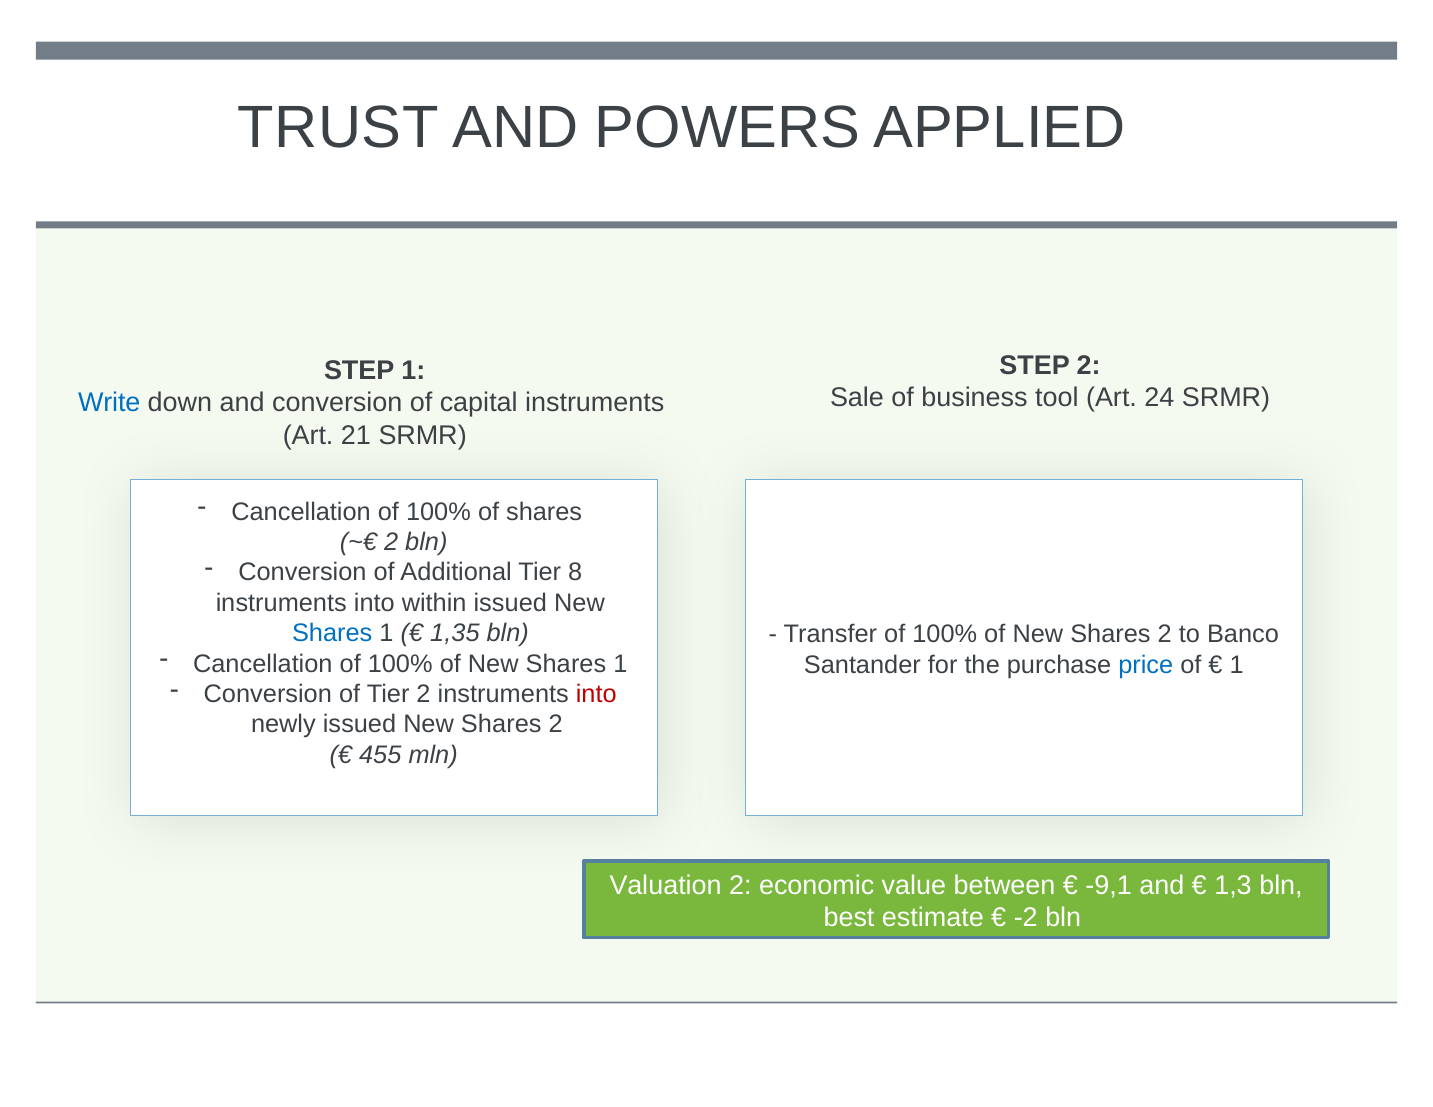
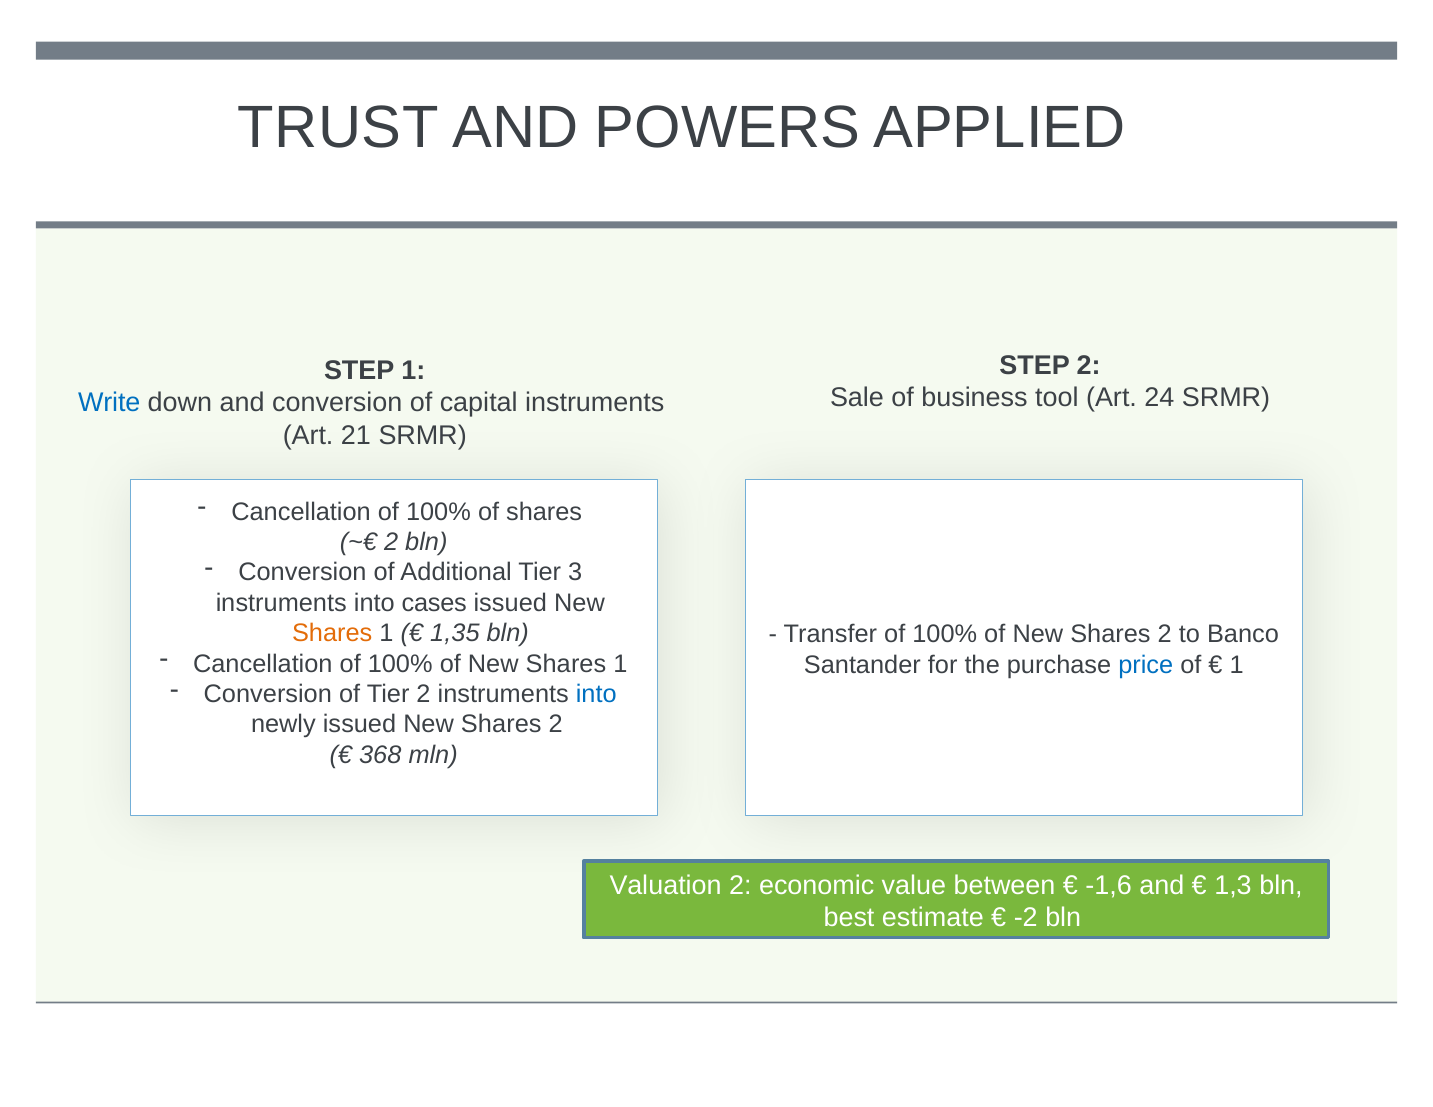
8: 8 -> 3 (575, 573)
within: within -> cases (434, 603)
Shares colour: blue -> orange (332, 634)
into colour: red -> blue (596, 694)
455: 455 -> 368 (380, 755)
-9,1: -9,1 -> -1,6 (1109, 885)
